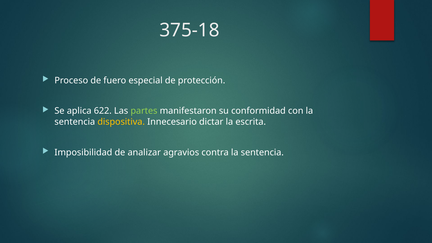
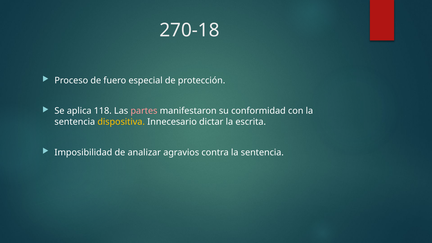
375-18: 375-18 -> 270-18 (190, 30)
622: 622 -> 118 (103, 111)
partes colour: light green -> pink (144, 111)
